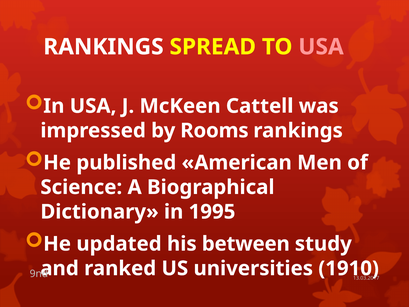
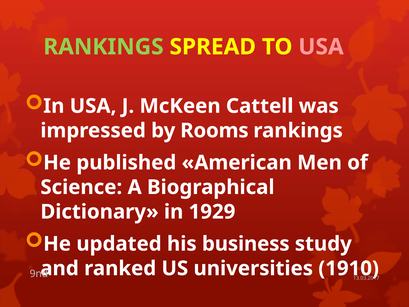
RANKINGS colour: white -> light green (103, 47)
1995: 1995 -> 1929 (212, 212)
between: between -> business (246, 244)
